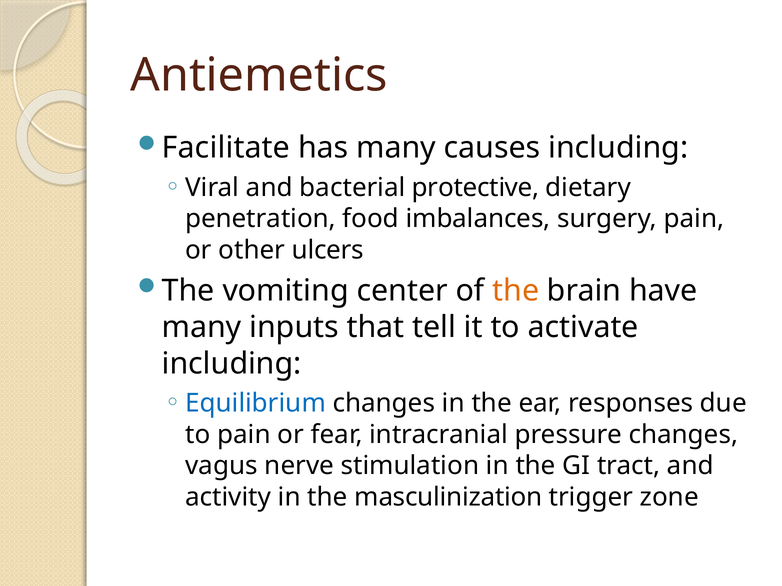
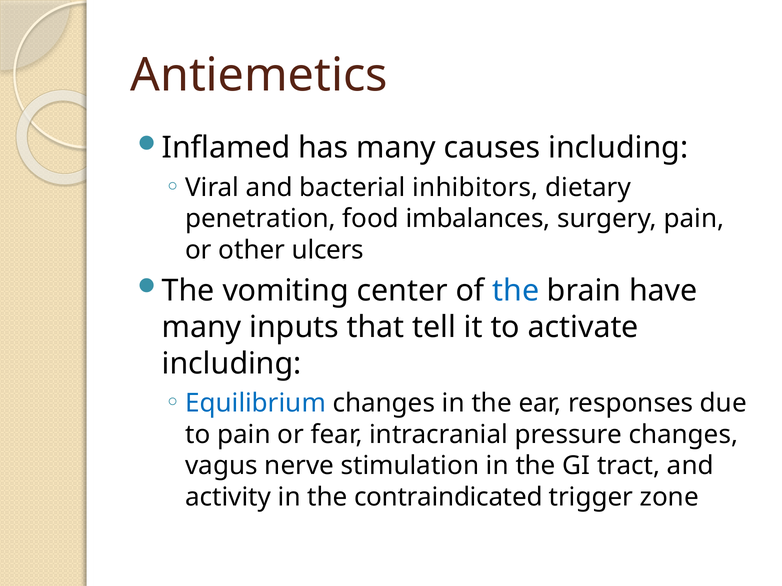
Facilitate: Facilitate -> Inflamed (226, 148)
protective: protective -> inhibitors (475, 188)
the colour: orange -> blue (516, 291)
masculinization: masculinization -> contraindicated (448, 497)
